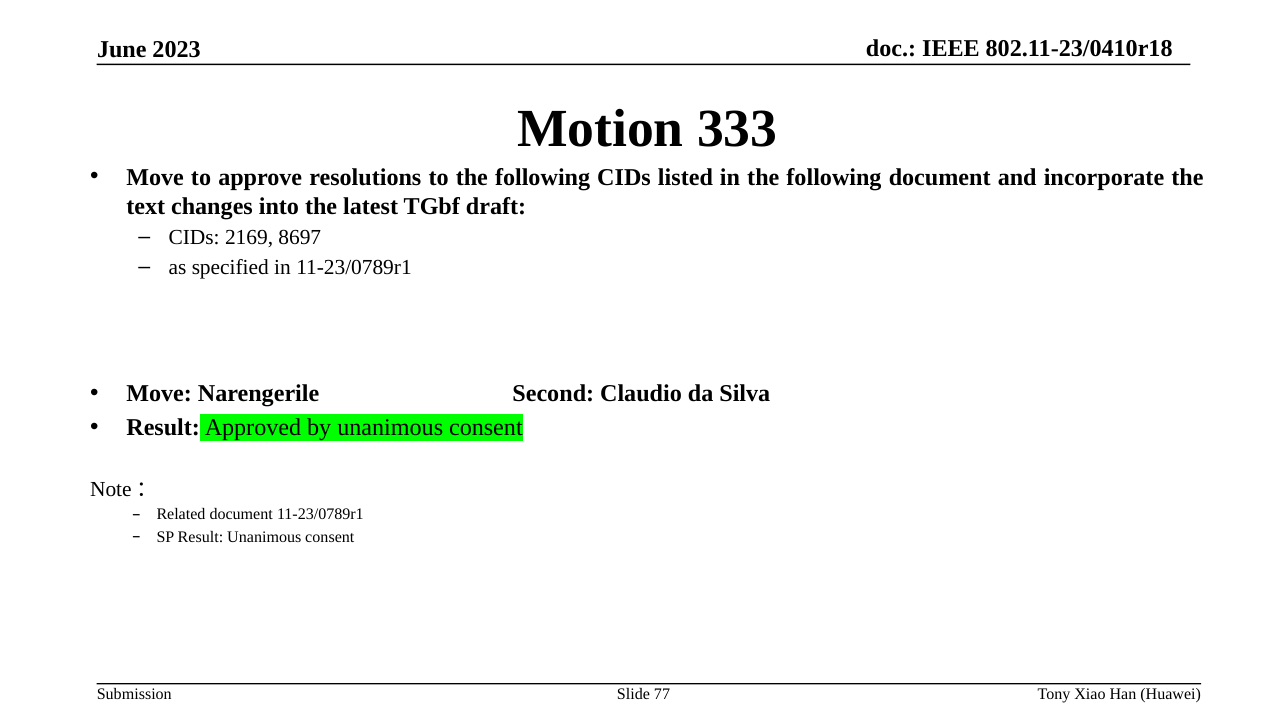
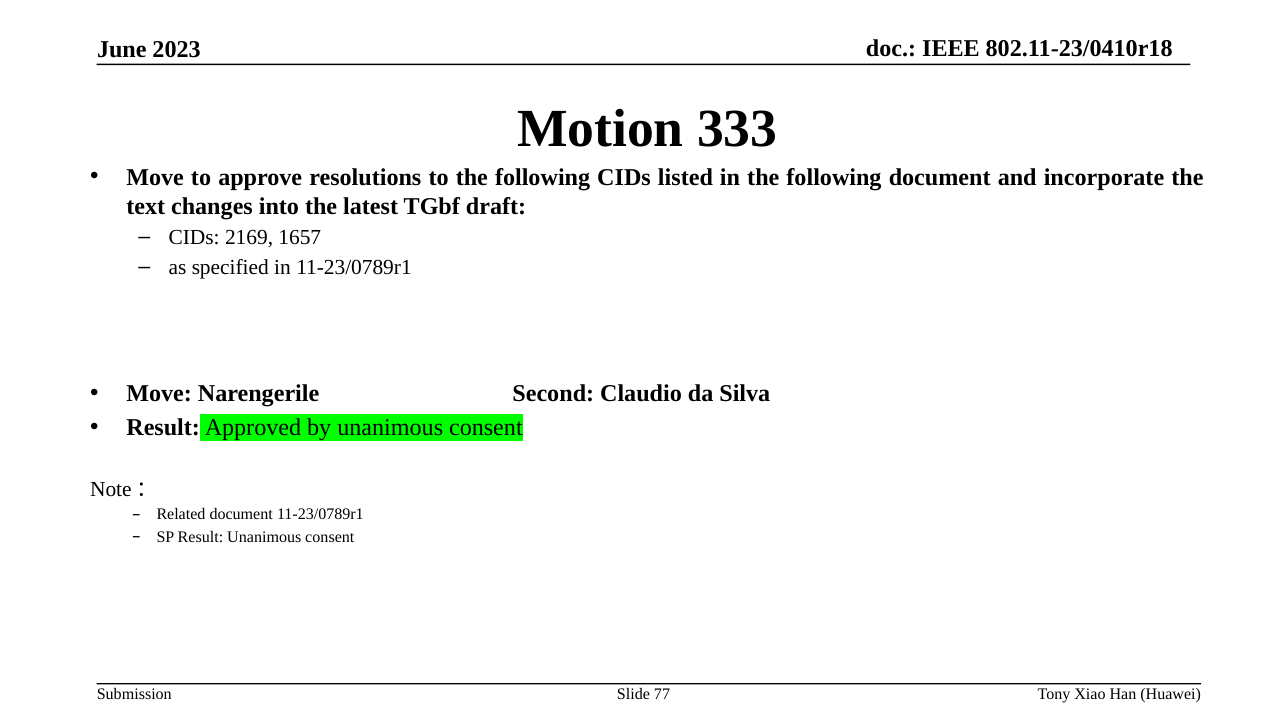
8697: 8697 -> 1657 (300, 237)
